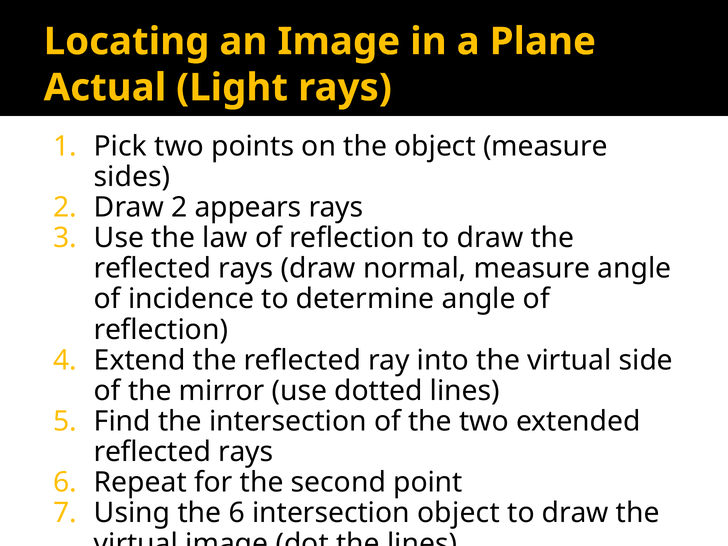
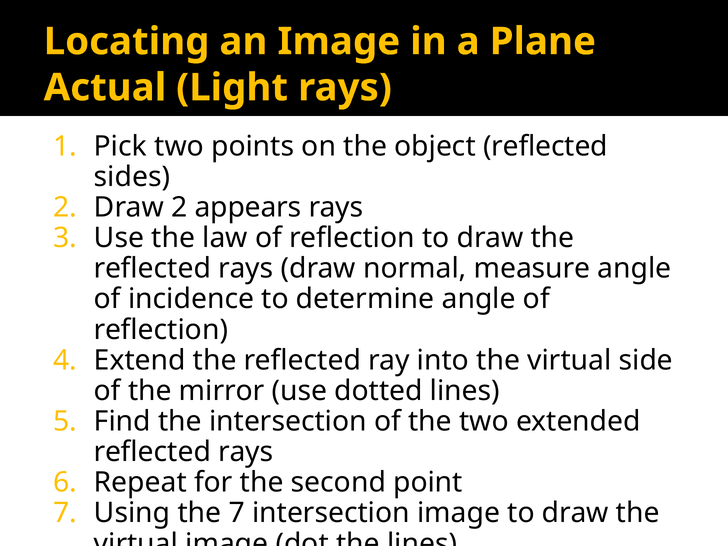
object measure: measure -> reflected (545, 146)
the 6: 6 -> 7 (237, 513)
intersection object: object -> image (459, 513)
